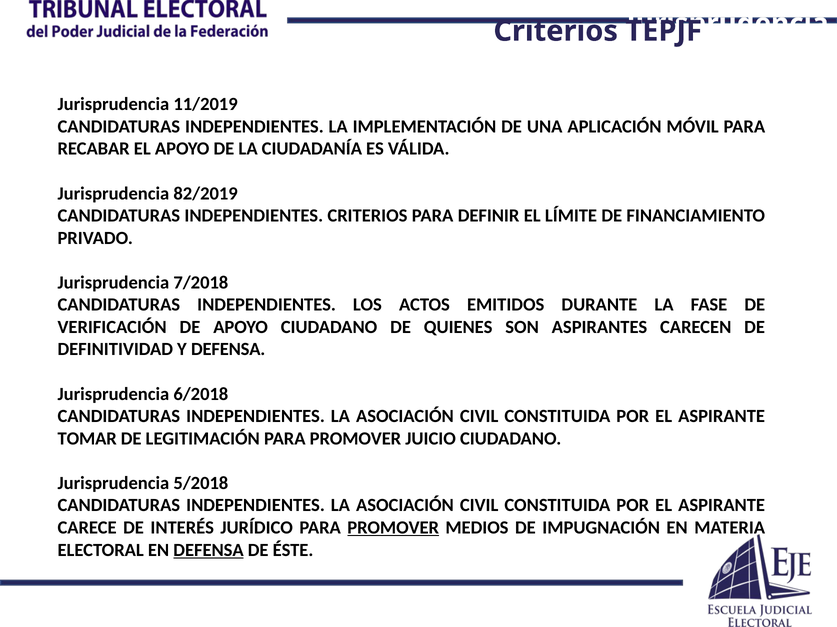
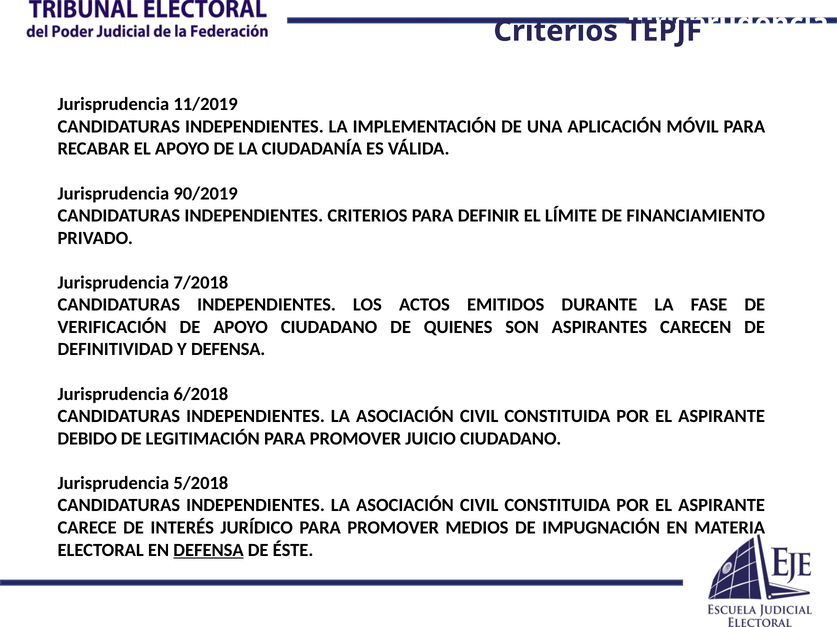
82/2019: 82/2019 -> 90/2019 (206, 194)
TOMAR: TOMAR -> DEBIDO (87, 439)
PROMOVER underline: present -> none (393, 528)
